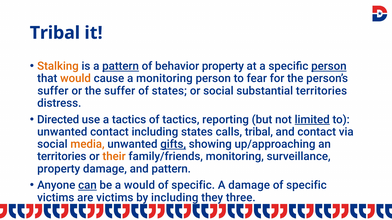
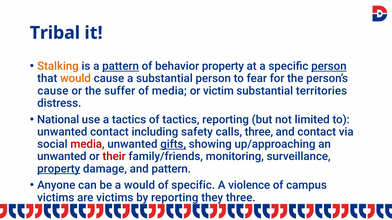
a monitoring: monitoring -> substantial (164, 79)
suffer: suffer -> cause (53, 91)
of states: states -> media (169, 91)
or social: social -> victim (218, 91)
Directed: Directed -> National (58, 120)
limited underline: present -> none (312, 120)
including states: states -> safety (197, 132)
calls tribal: tribal -> three (259, 132)
media colour: orange -> red (87, 144)
territories: territories -> unwanted (62, 157)
their colour: orange -> red (114, 157)
property underline: none -> present (59, 169)
can underline: present -> none (87, 186)
A damage: damage -> violence (249, 186)
specific: specific -> campus (307, 186)
by including: including -> reporting (175, 198)
